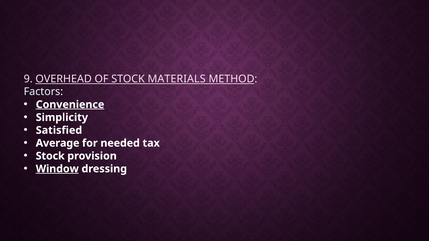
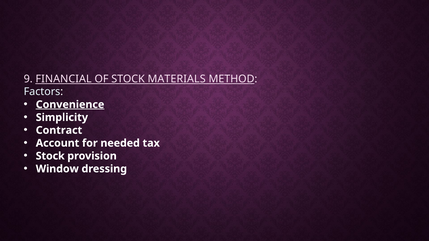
OVERHEAD: OVERHEAD -> FINANCIAL (64, 79)
Satisfied: Satisfied -> Contract (59, 130)
Average: Average -> Account (58, 143)
Window underline: present -> none (57, 169)
